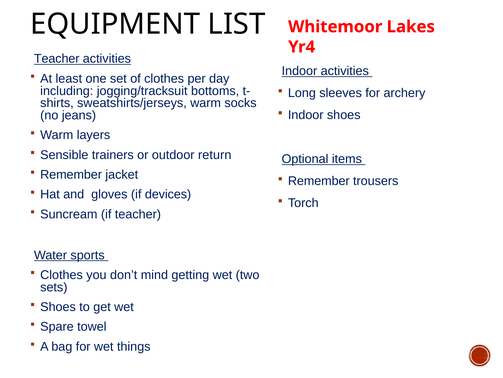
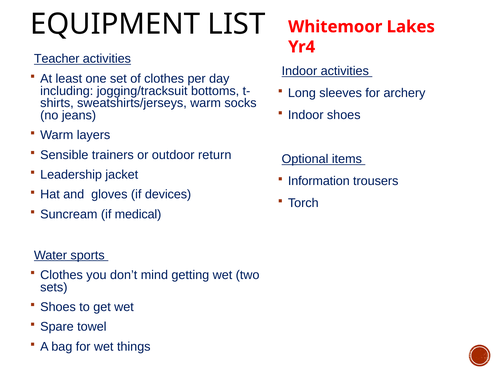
Remember: Remember -> Leadership (71, 174)
Remember: Remember -> Information (319, 181)
if teacher: teacher -> medical (138, 214)
